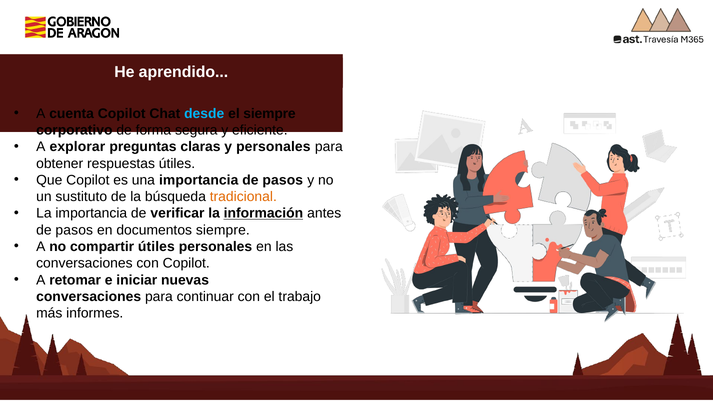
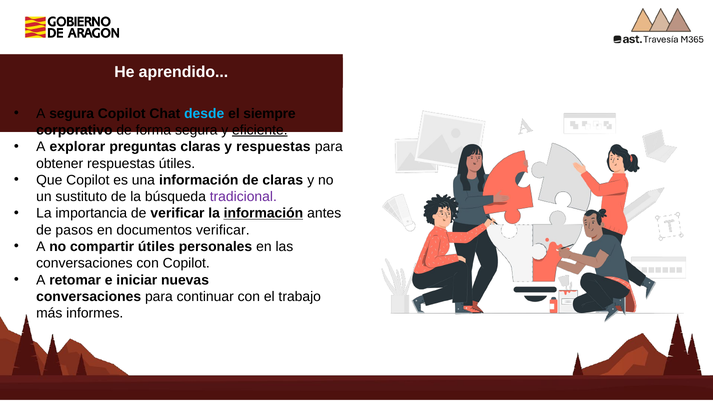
A cuenta: cuenta -> segura (72, 114)
eficiente underline: none -> present (260, 130)
y personales: personales -> respuestas (273, 147)
una importancia: importancia -> información (199, 180)
pasos: pasos -> claras (283, 180)
tradicional colour: orange -> purple (243, 197)
documentos siempre: siempre -> verificar (223, 230)
